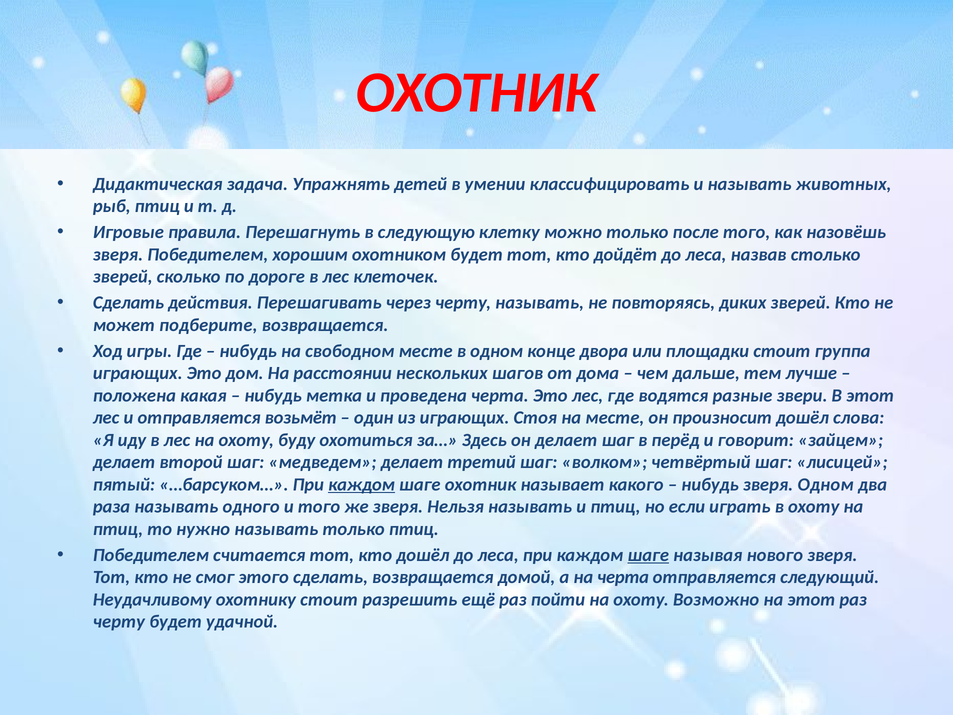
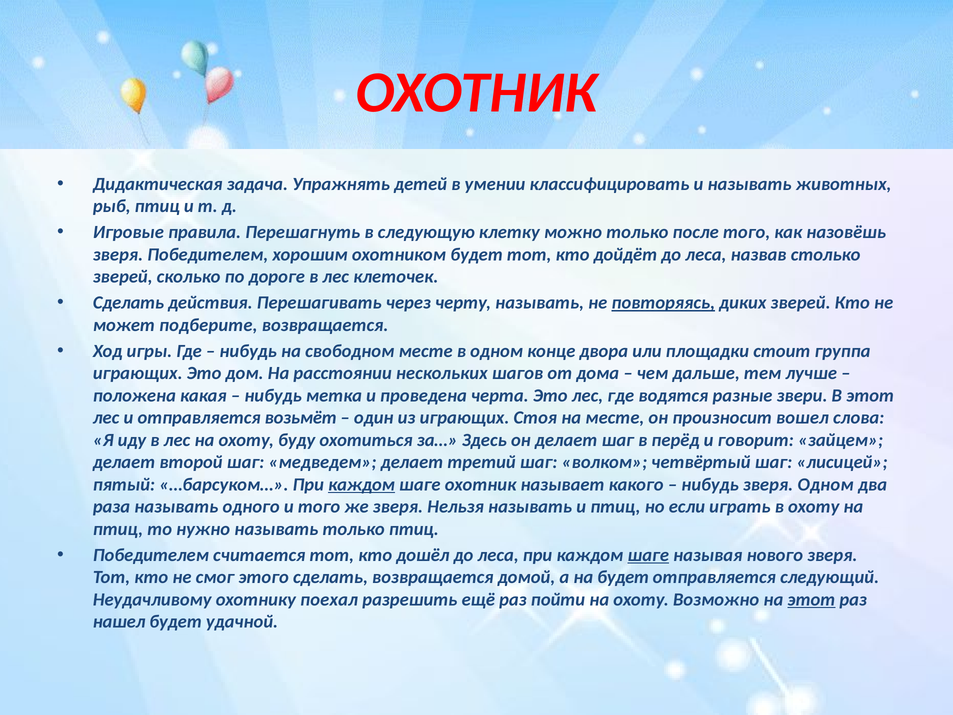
повторяясь underline: none -> present (663, 303)
произносит дошёл: дошёл -> вошел (802, 418)
на черта: черта -> будет (623, 577)
охотнику стоит: стоит -> поехал (329, 599)
этот underline: none -> present (811, 599)
черту: черту -> нашел (119, 622)
